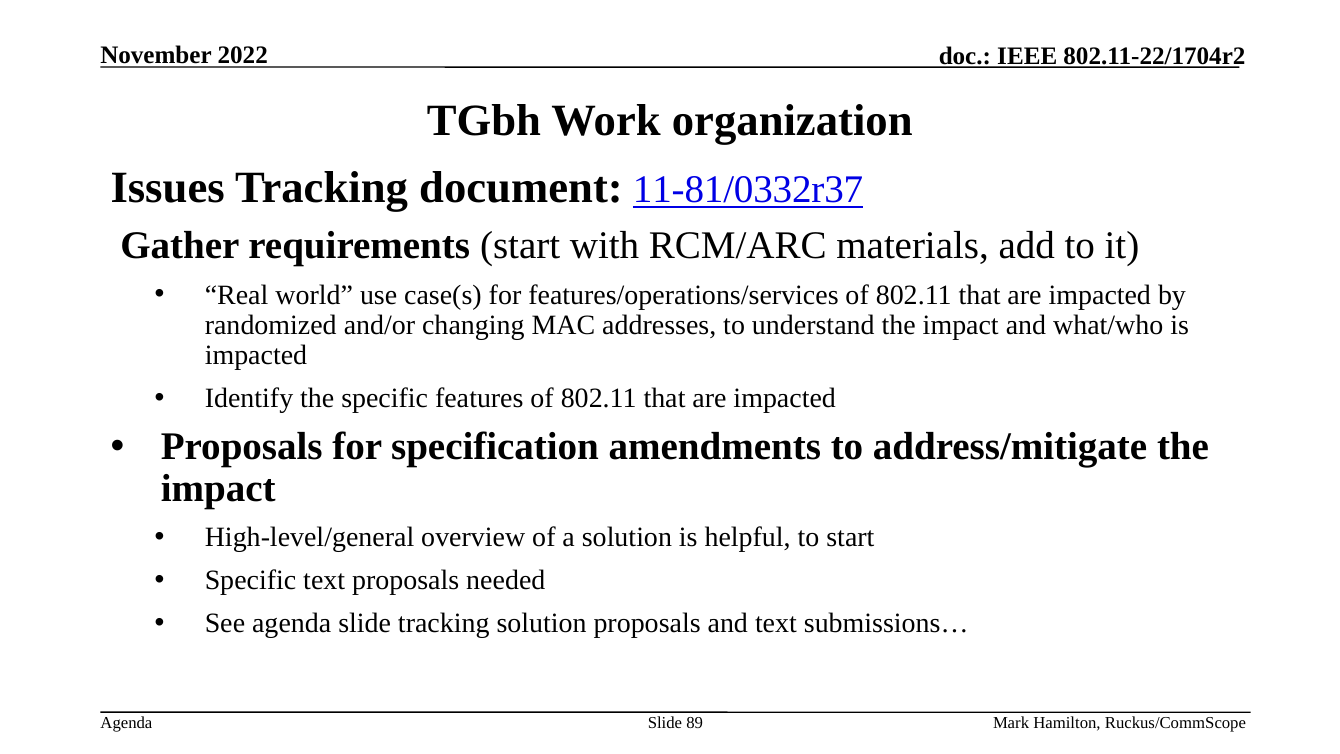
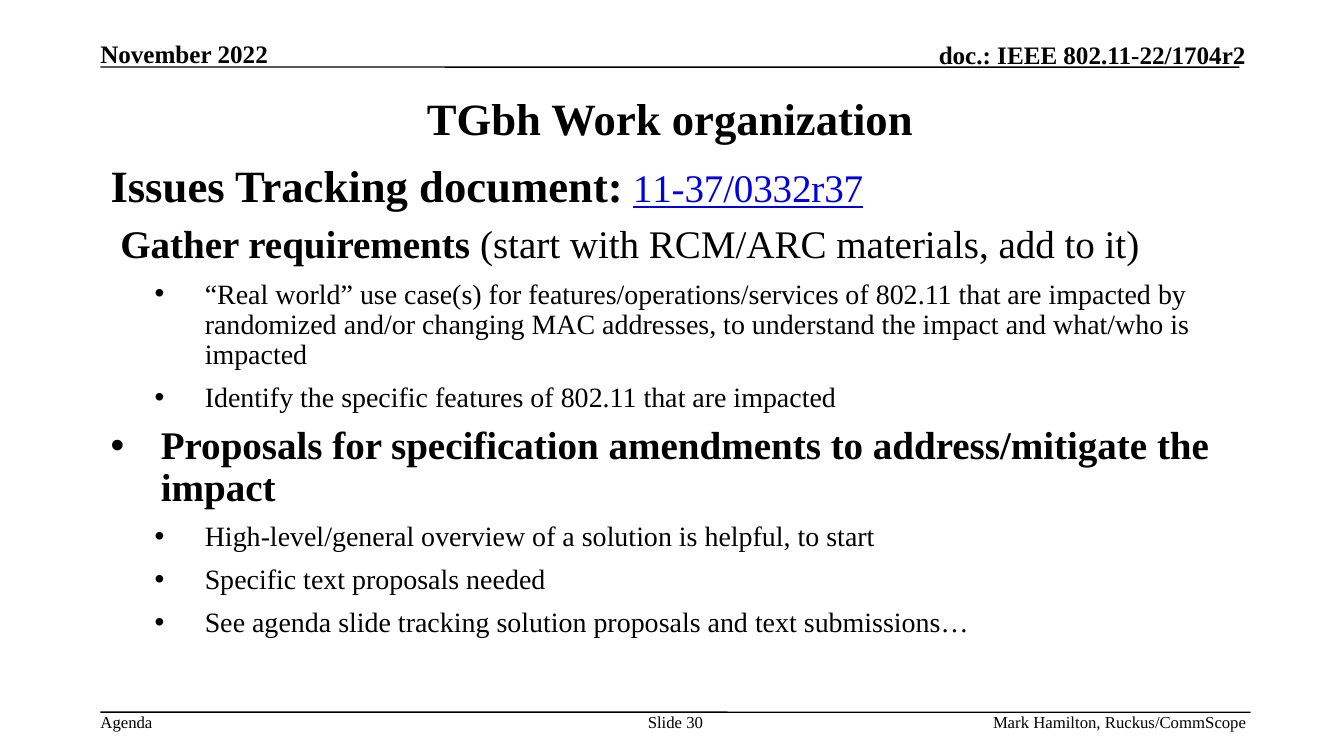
11-81/0332r37: 11-81/0332r37 -> 11-37/0332r37 (748, 190)
89: 89 -> 30 (695, 723)
